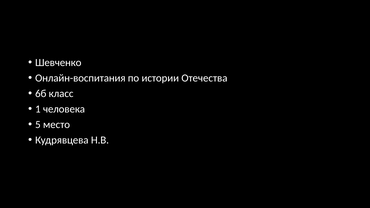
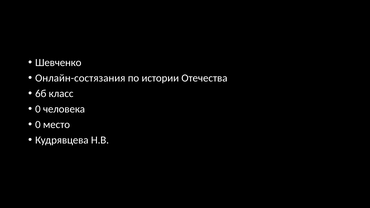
Онлайн-воспитания: Онлайн-воспитания -> Онлайн-состязания (80, 78)
1: 1 -> 0 (38, 109)
5: 5 -> 0 (38, 125)
